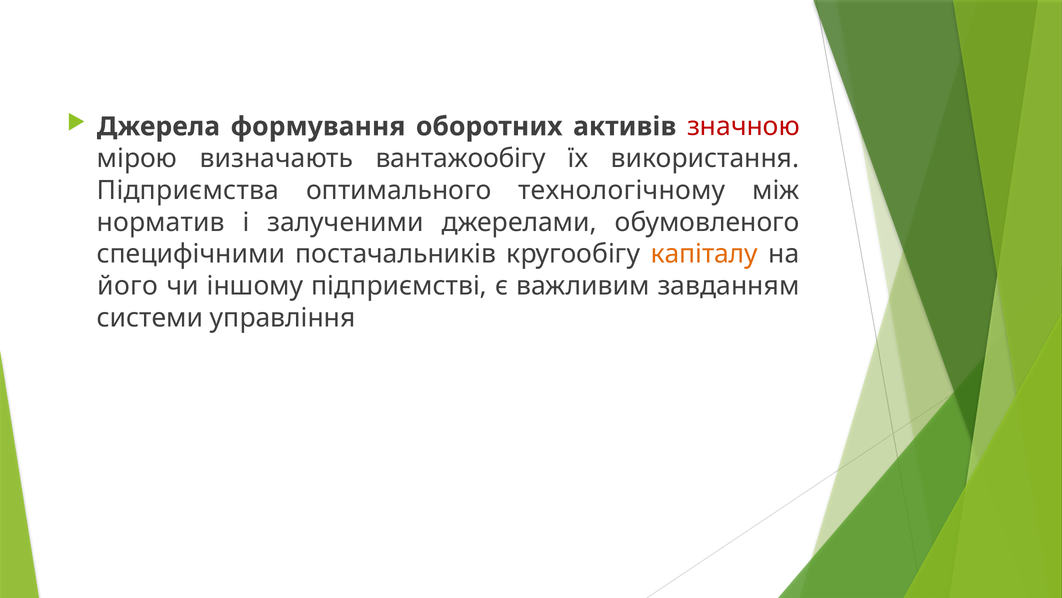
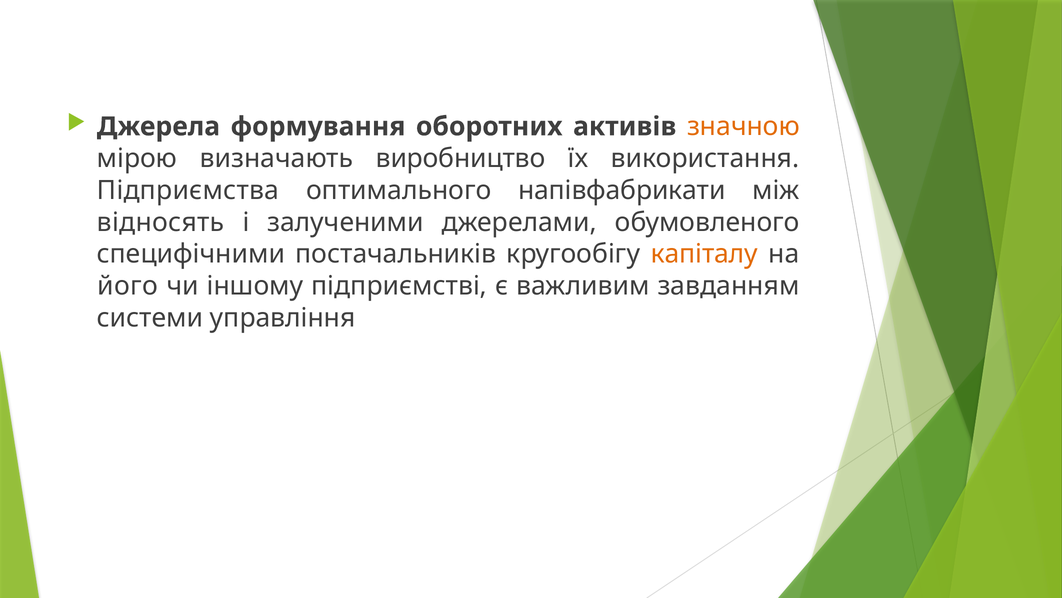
значною colour: red -> orange (743, 126)
вантажообігу: вантажообігу -> виробництво (461, 158)
технологічному: технологічному -> напівфабрикати (622, 190)
норматив: норматив -> відносять (161, 222)
